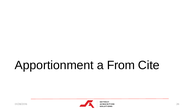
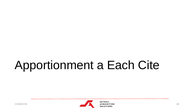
From: From -> Each (121, 65)
